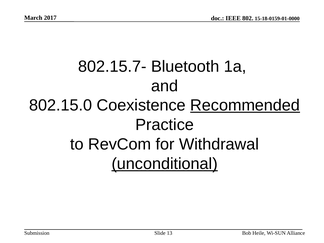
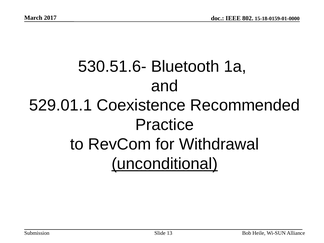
802.15.7-: 802.15.7- -> 530.51.6- (112, 66)
802.15.0: 802.15.0 -> 529.01.1 (61, 105)
Recommended underline: present -> none (245, 105)
